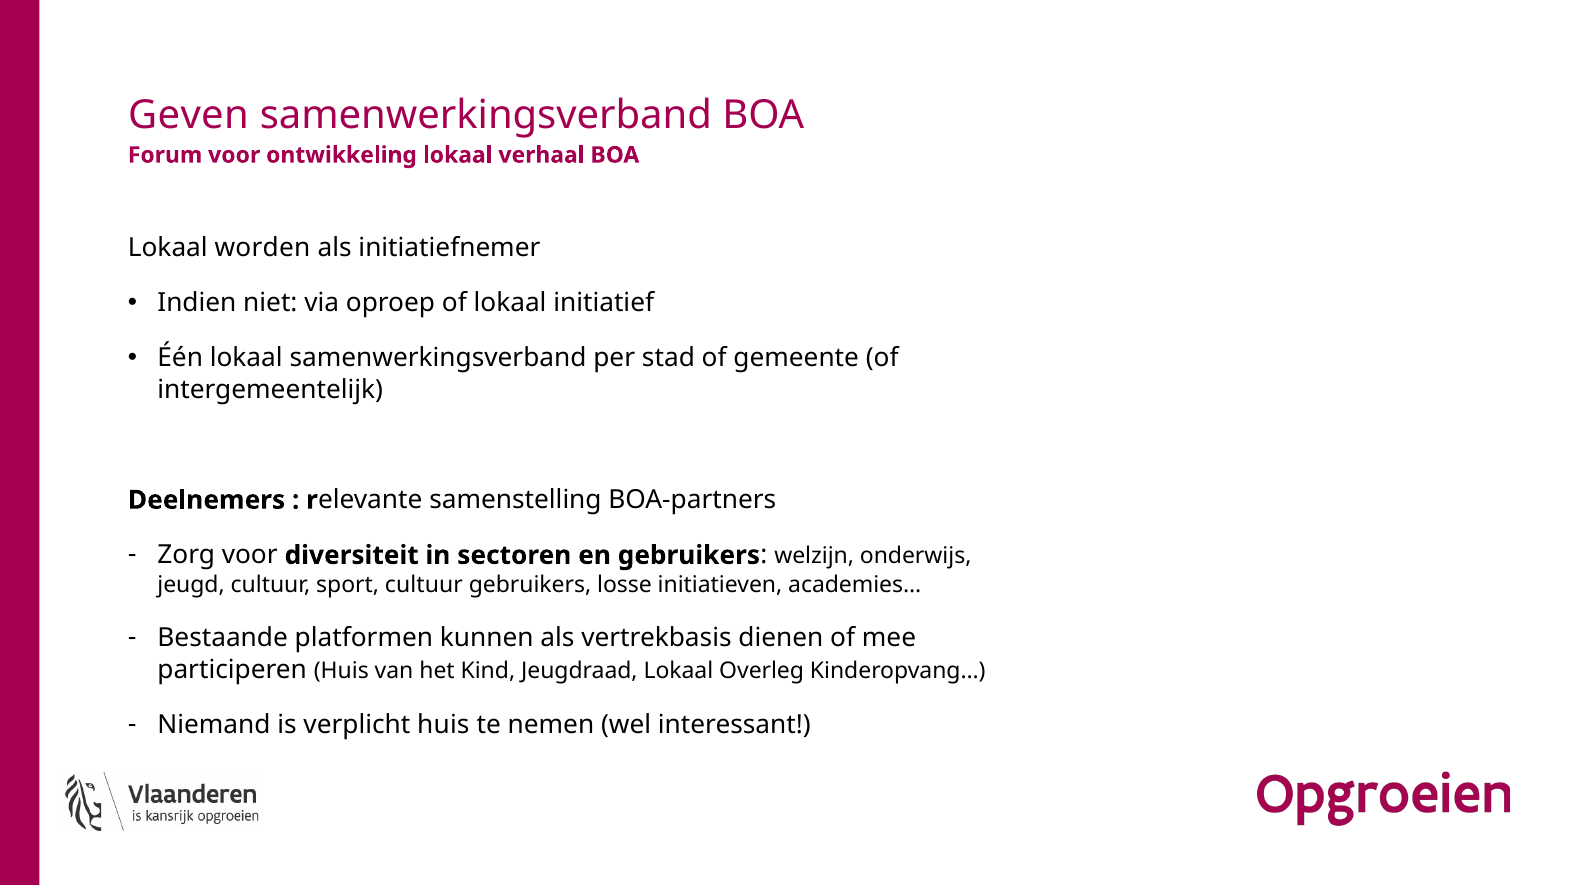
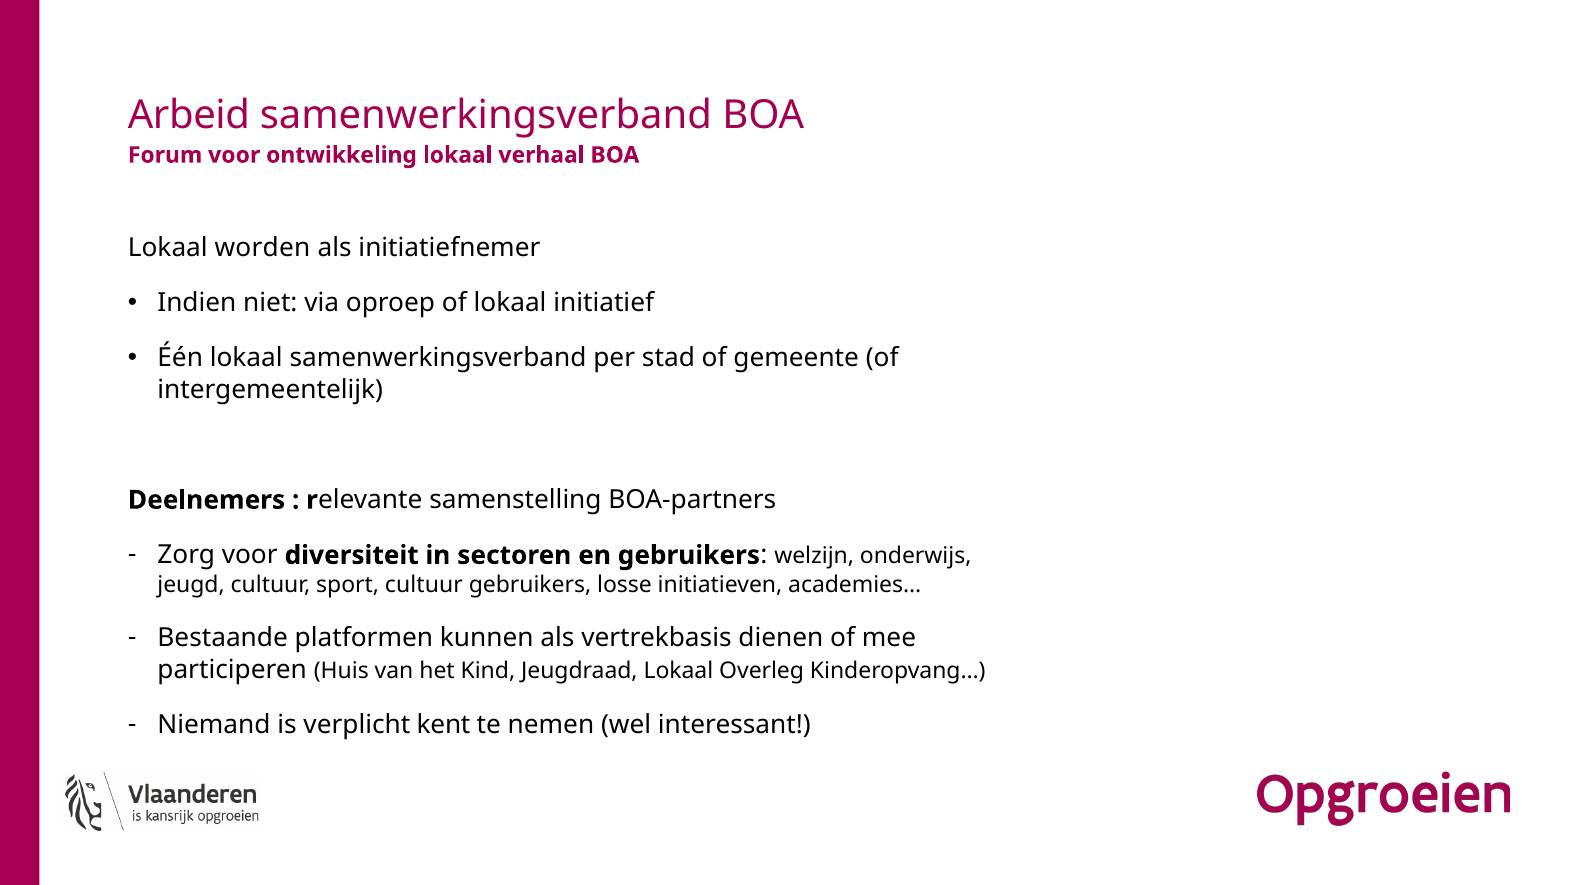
Geven: Geven -> Arbeid (189, 115)
verplicht huis: huis -> kent (444, 725)
